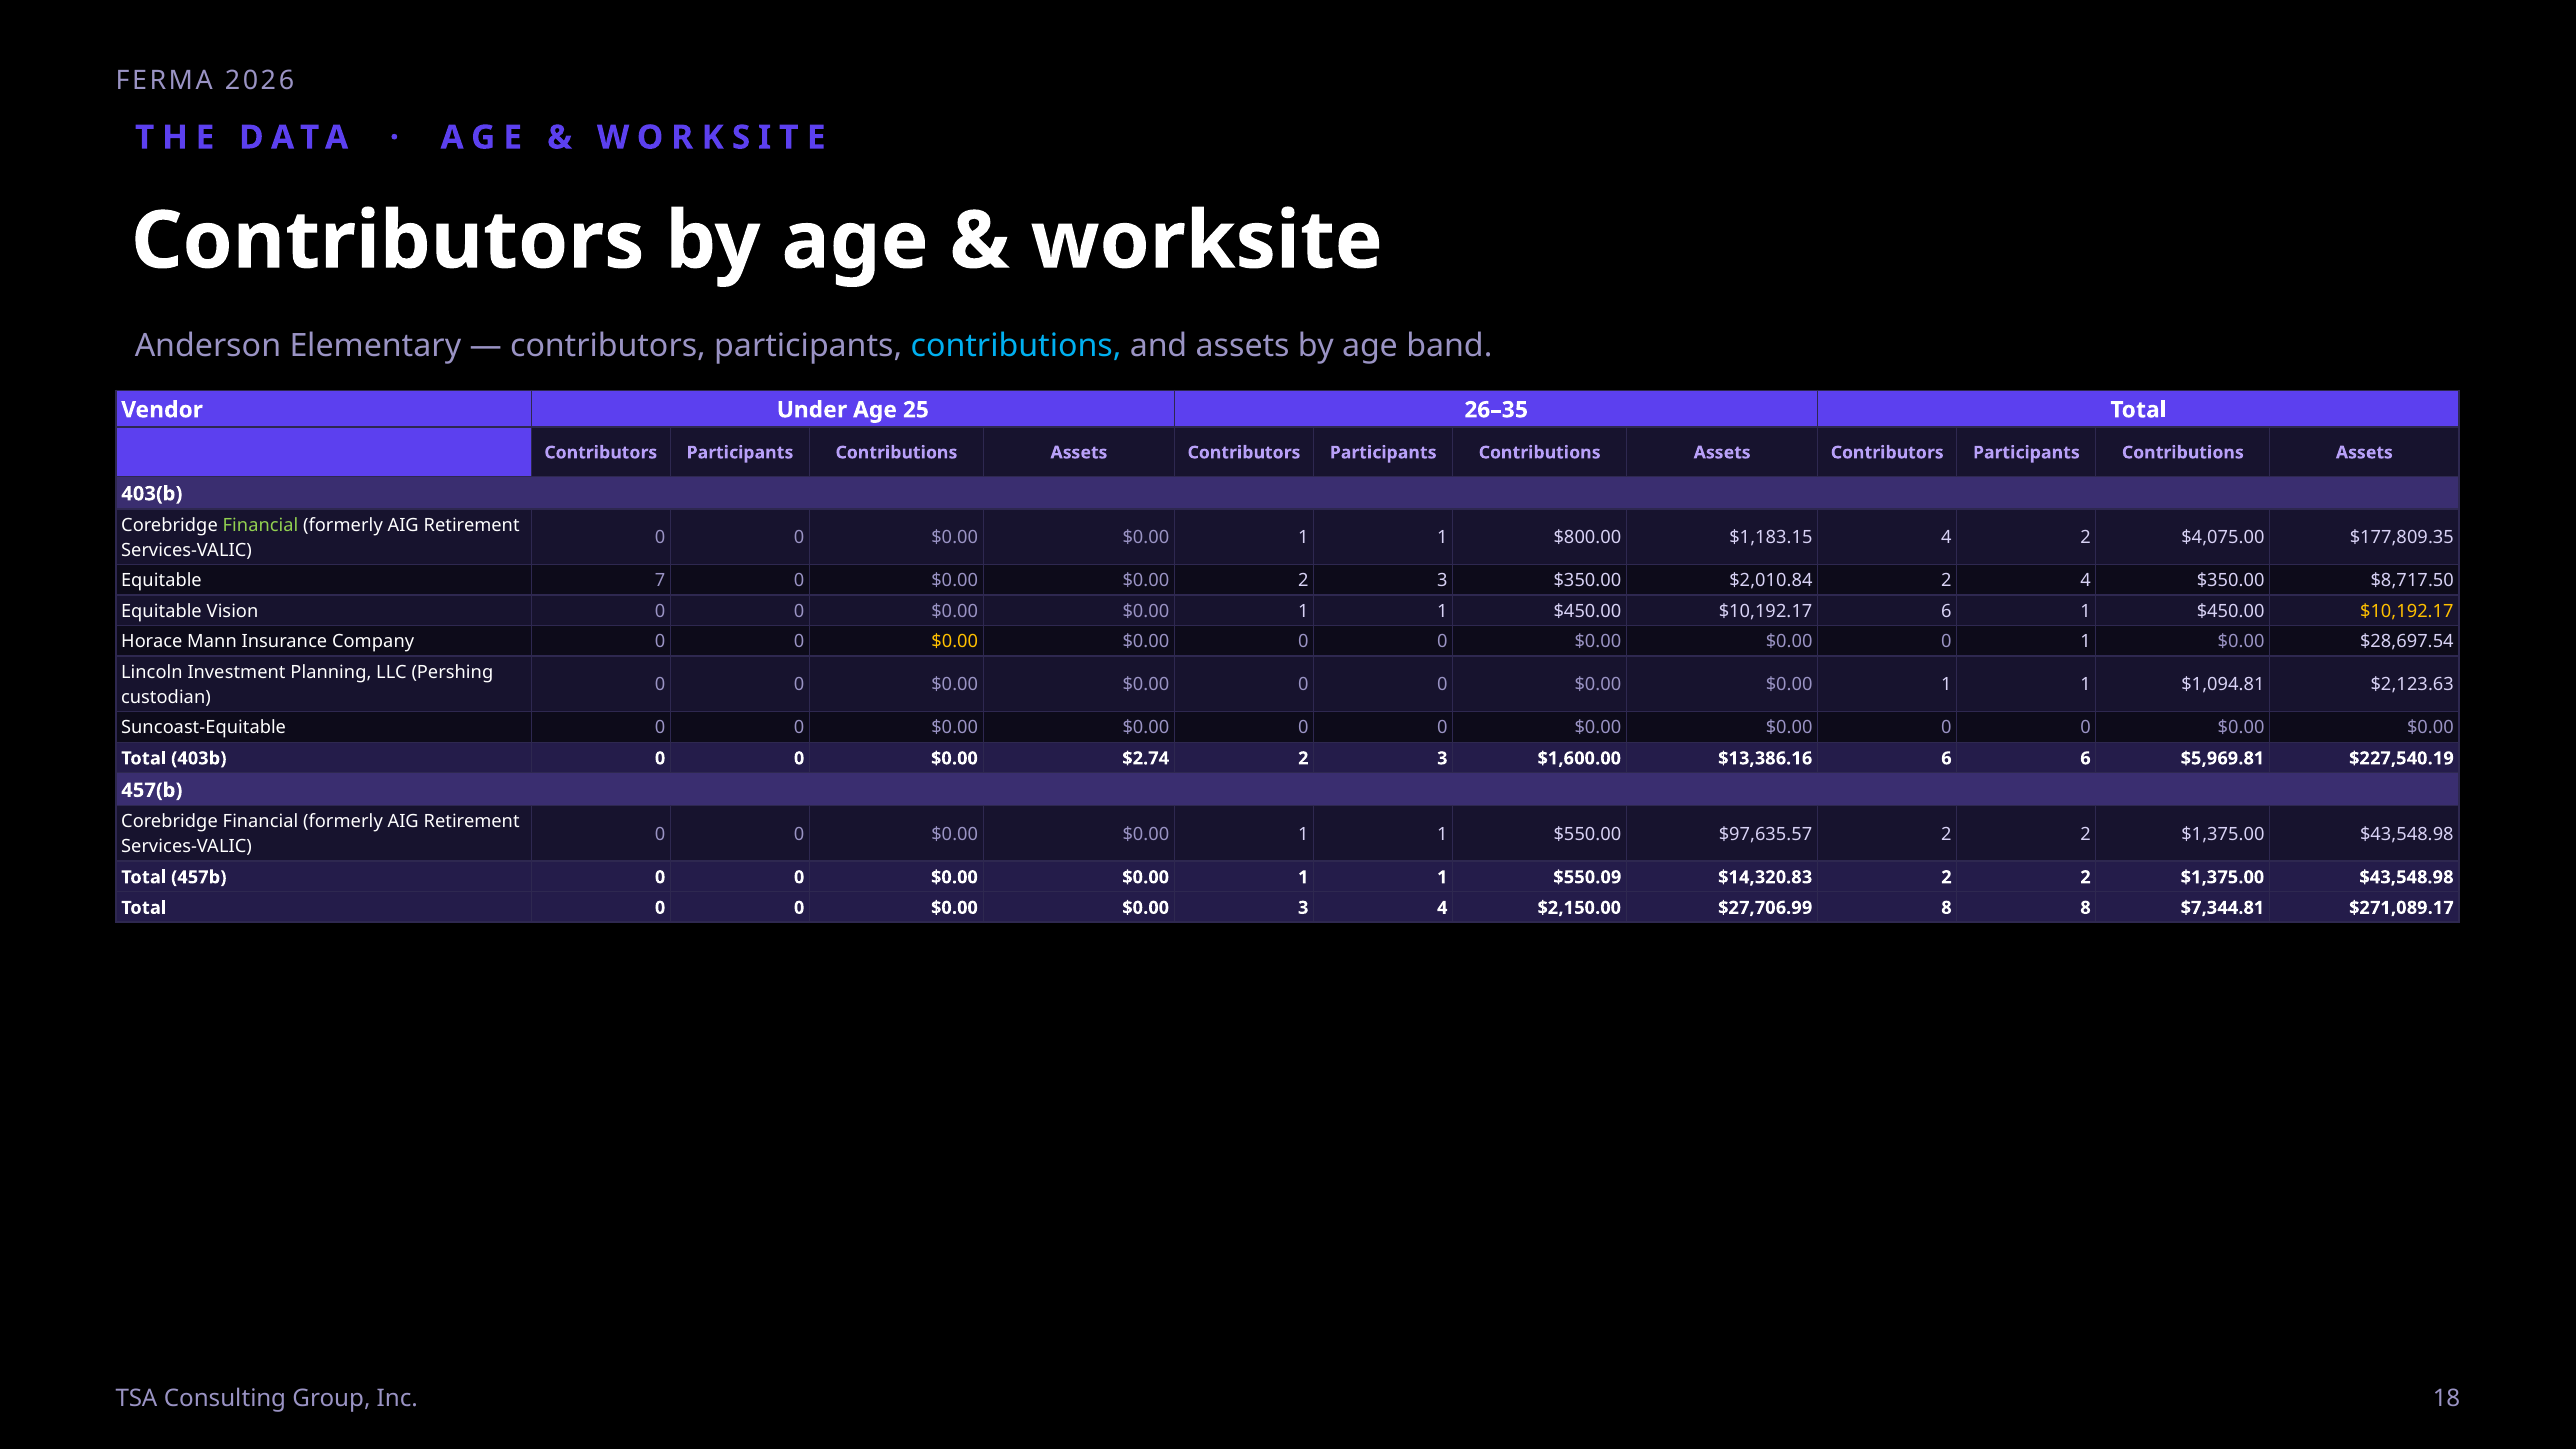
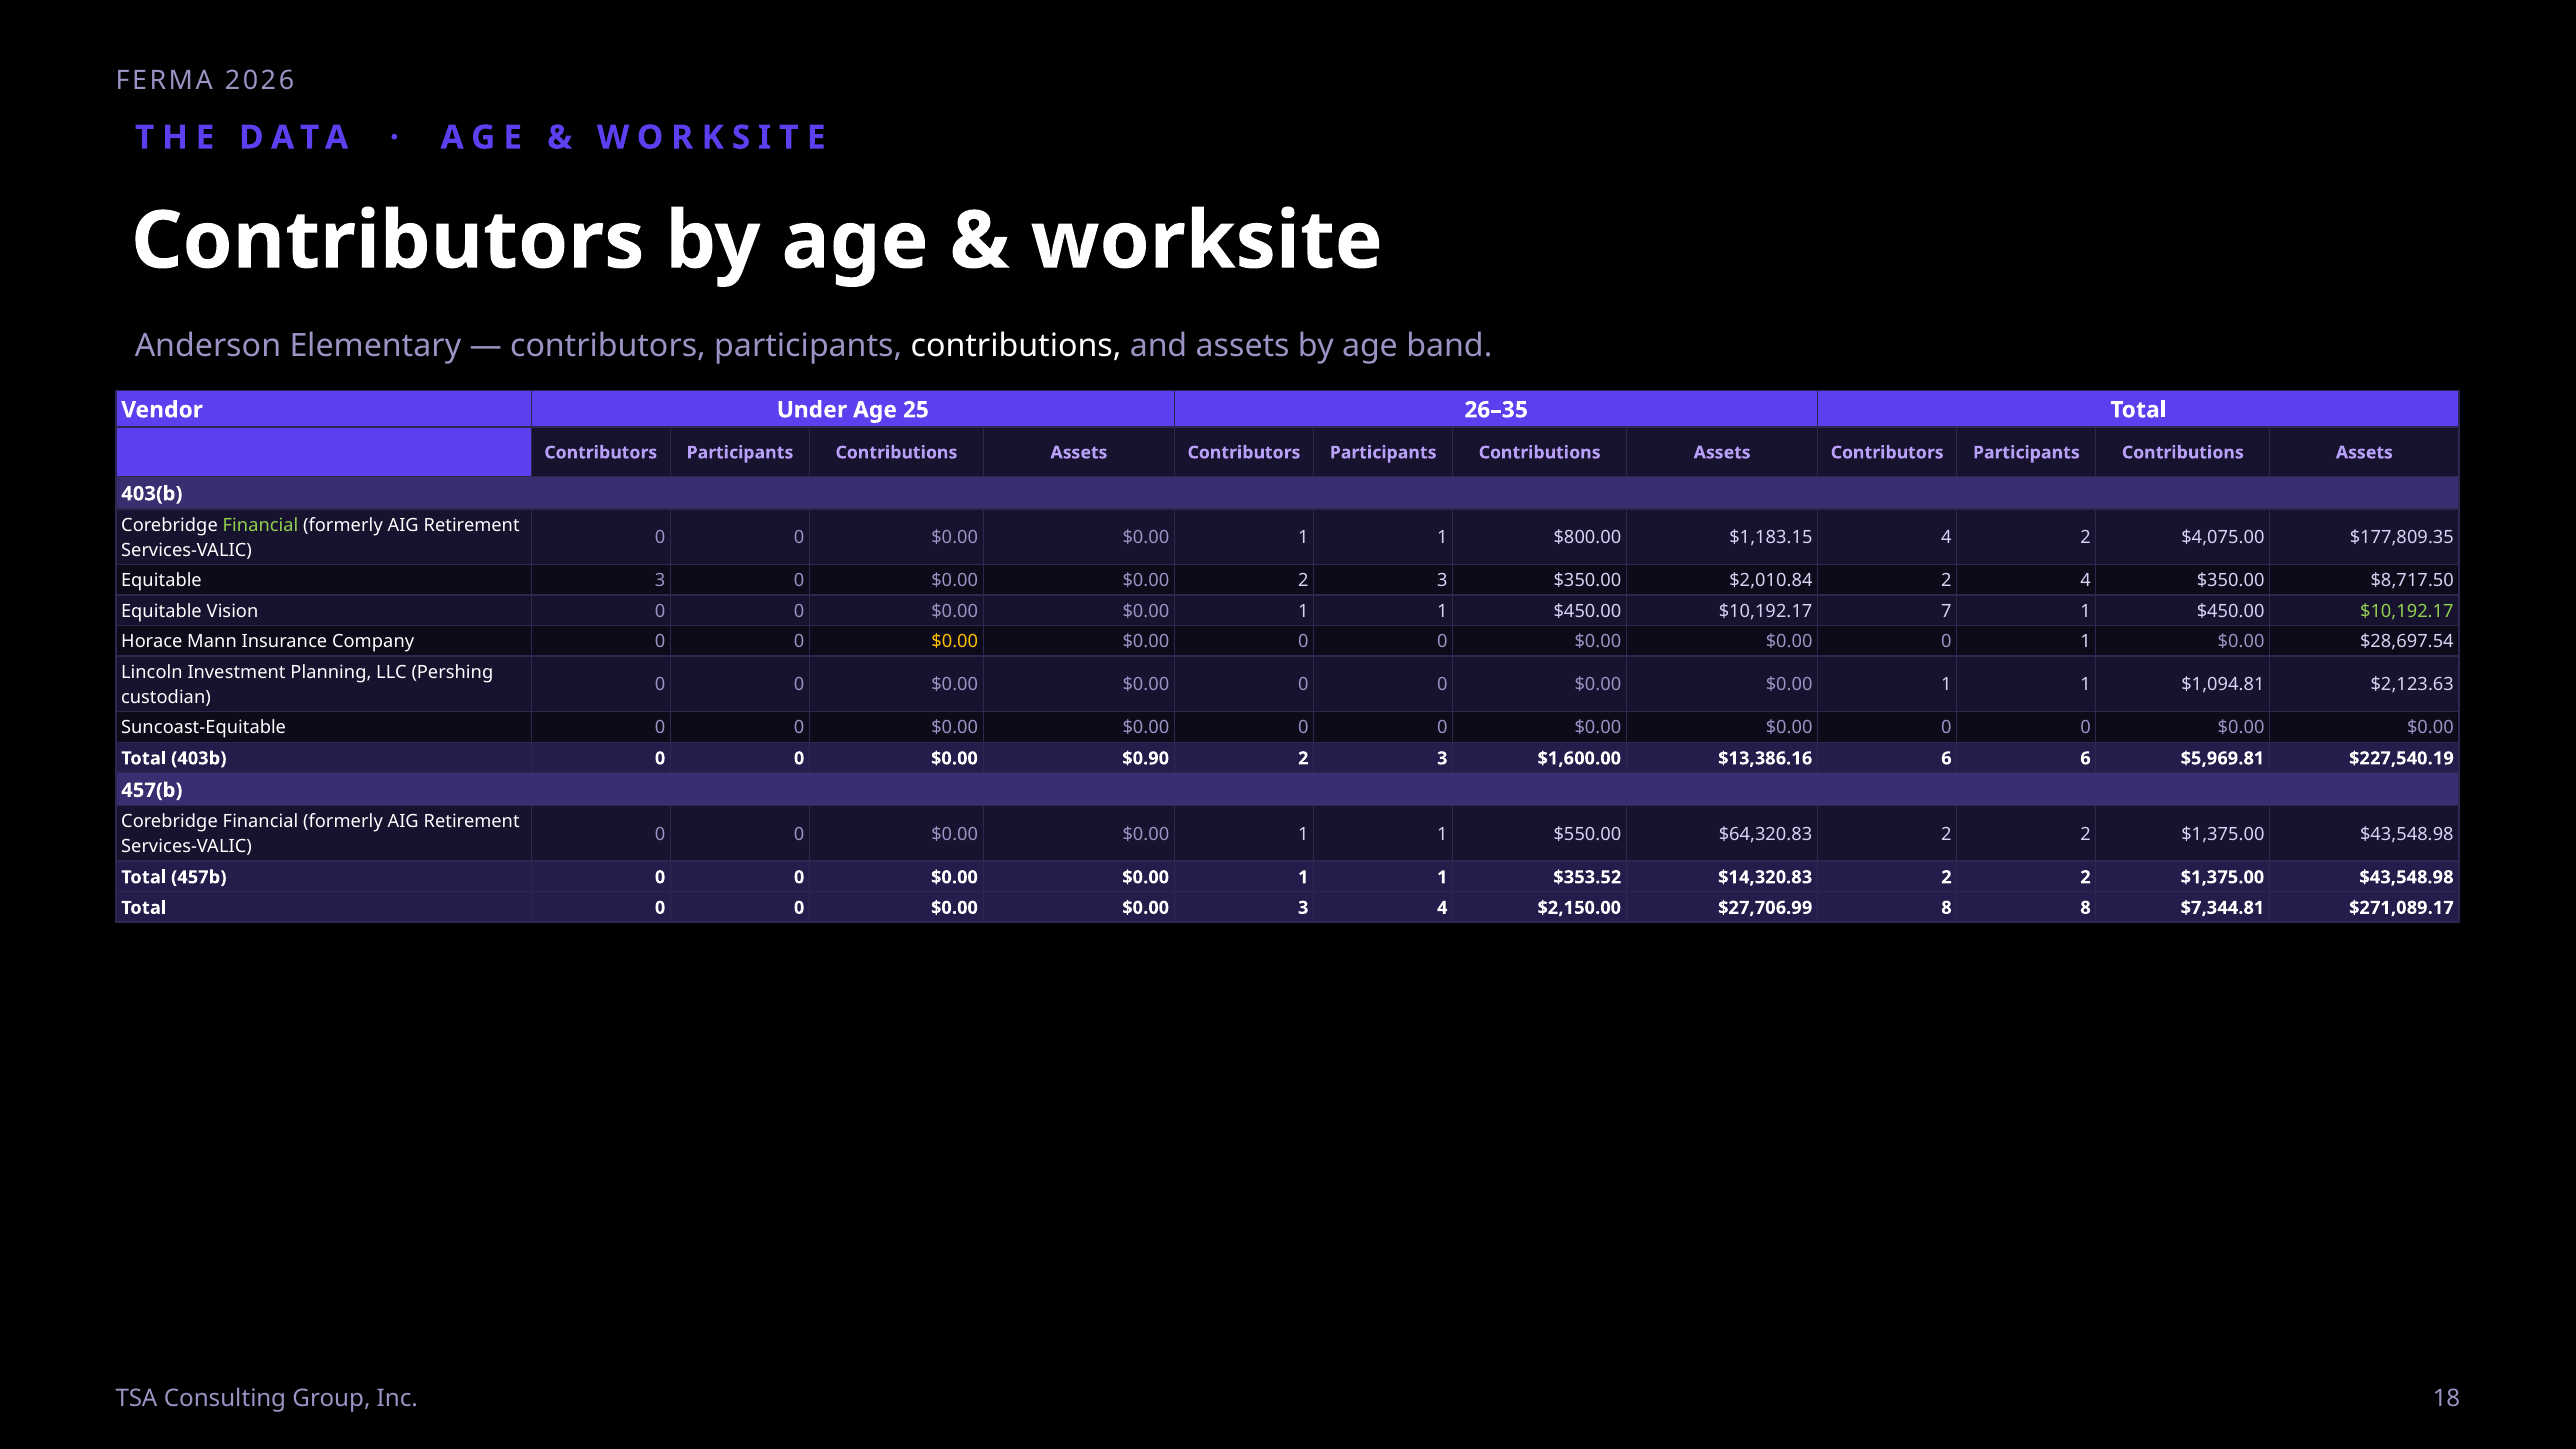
contributions colour: light blue -> white (1016, 346)
Equitable 7: 7 -> 3 (660, 581)
$10,192.17 6: 6 -> 7 (1946, 611)
$10,192.17 colour: yellow -> light green (2407, 611)
$2.74: $2.74 -> $0.90 (1146, 758)
$97,635.57: $97,635.57 -> $64,320.83 (1765, 834)
$550.09: $550.09 -> $353.52 (1587, 877)
